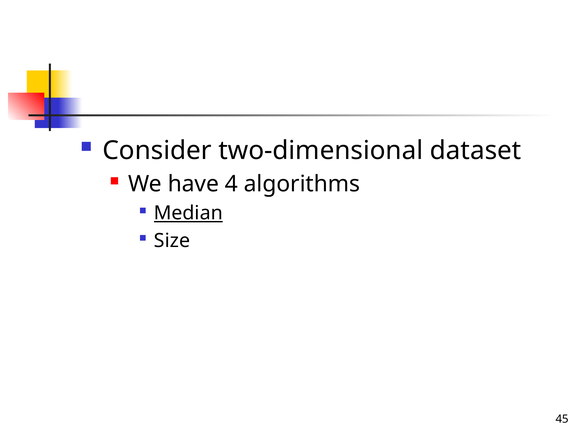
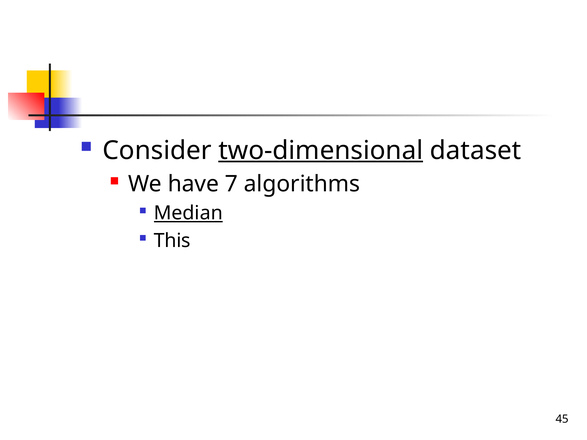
two-dimensional underline: none -> present (321, 150)
4: 4 -> 7 (231, 184)
Size: Size -> This (172, 241)
